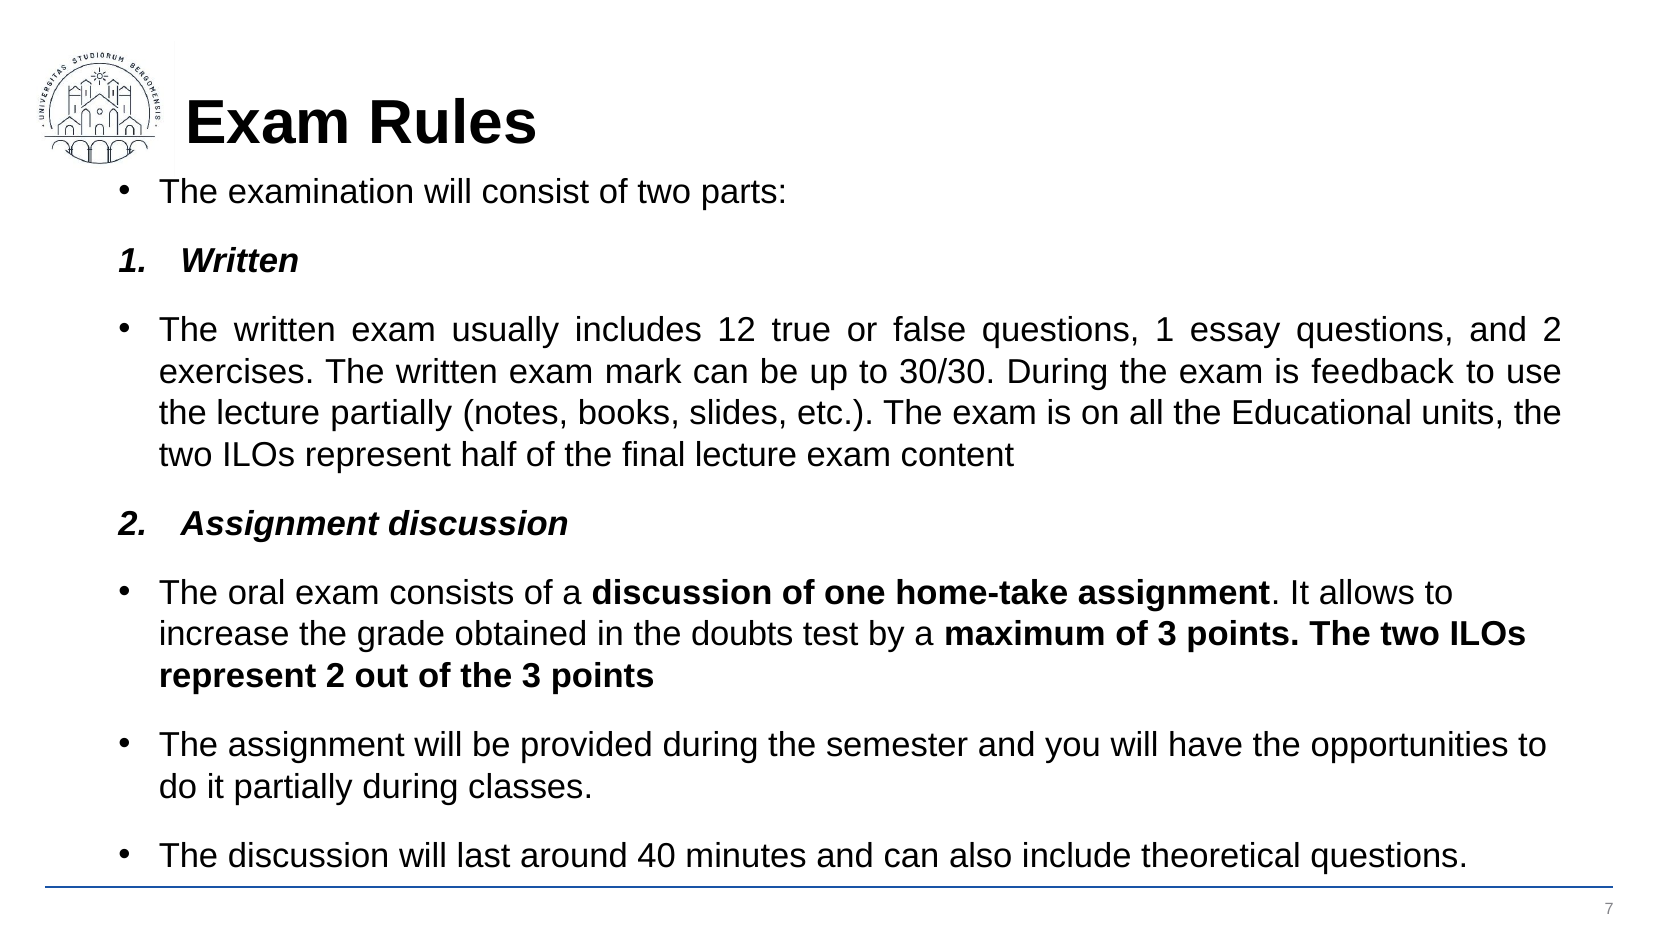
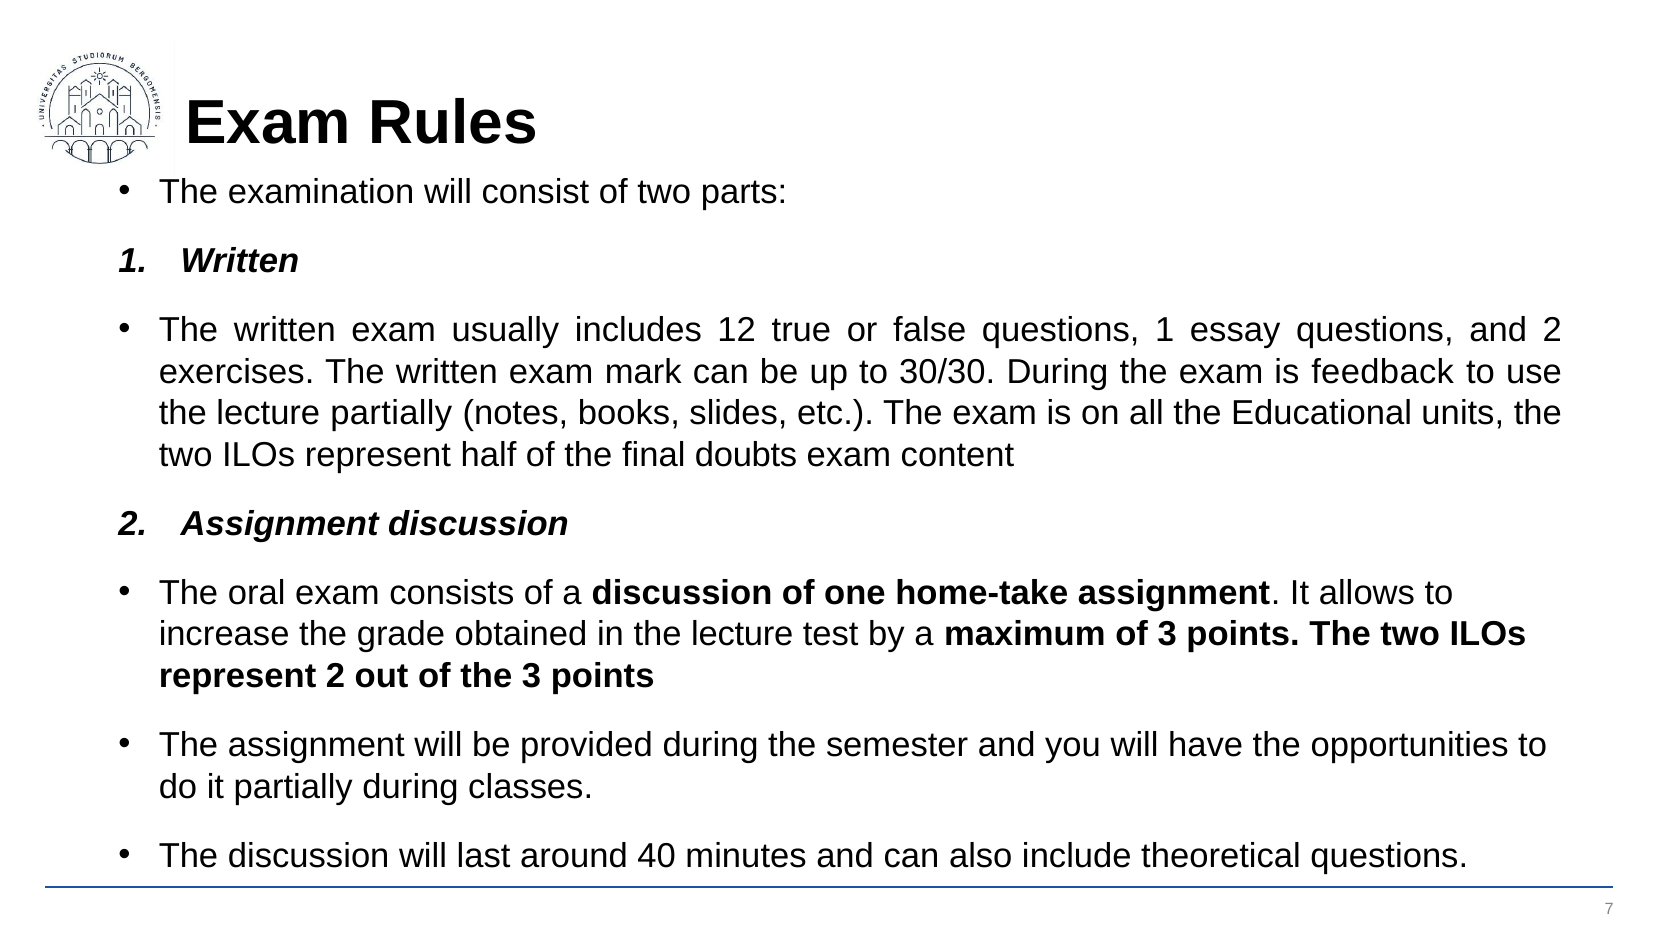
final lecture: lecture -> doubts (746, 455)
in the doubts: doubts -> lecture (742, 635)
